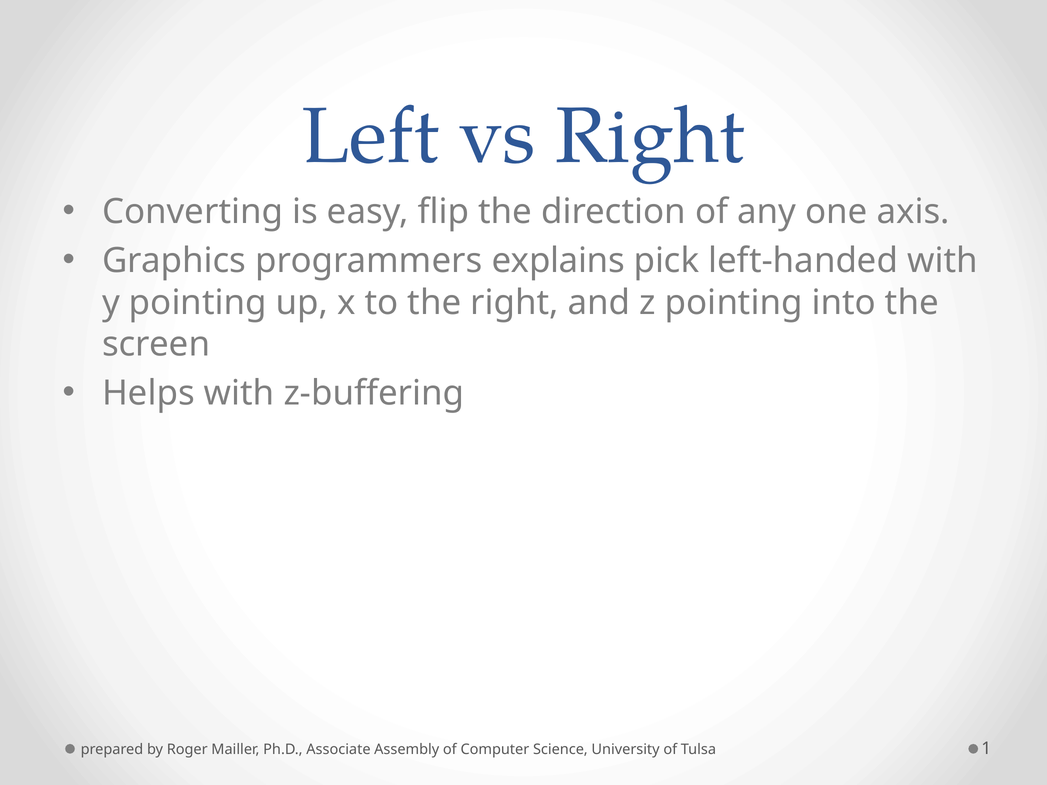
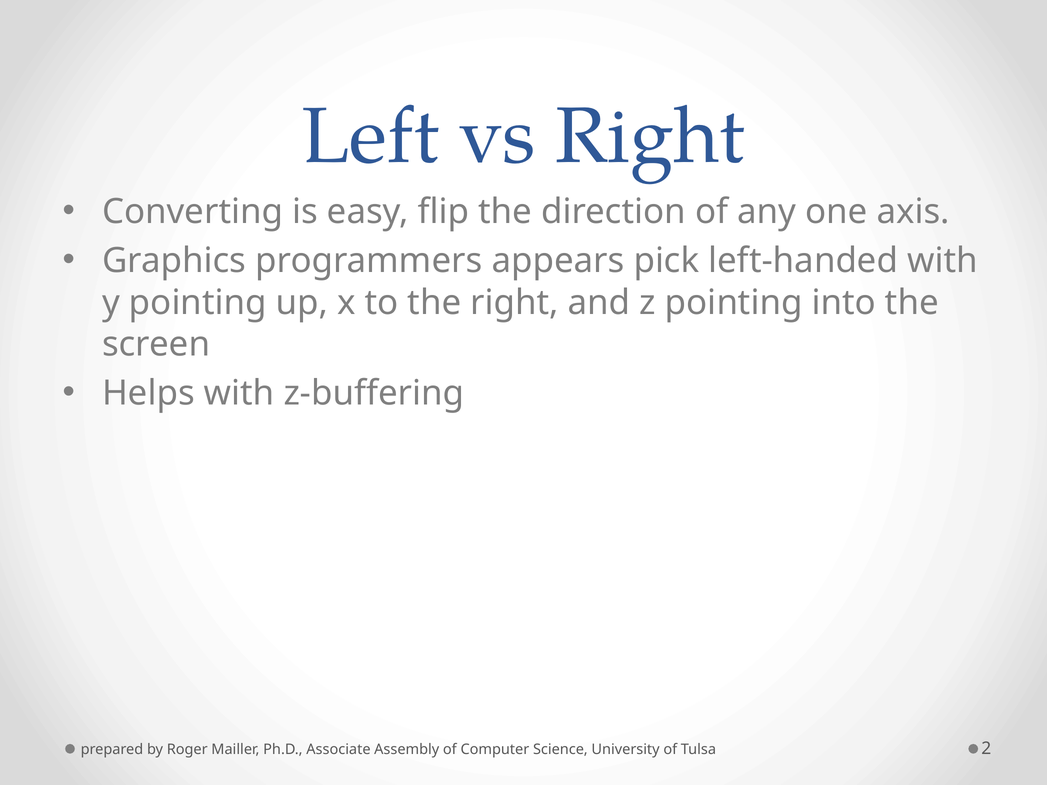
explains: explains -> appears (558, 261)
1: 1 -> 2 (986, 748)
